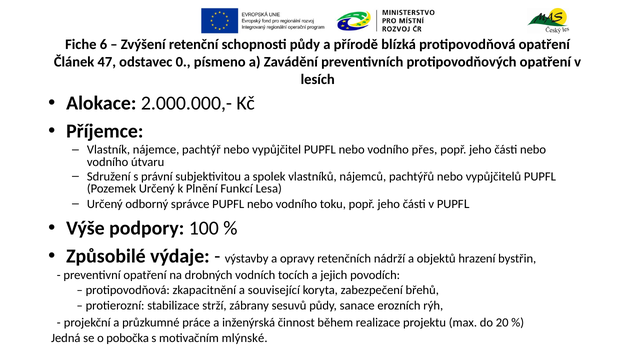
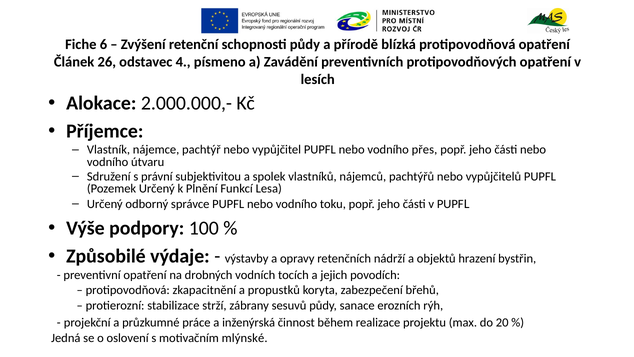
47: 47 -> 26 (107, 62)
0: 0 -> 4 (183, 62)
související: související -> propustků (274, 290)
pobočka: pobočka -> oslovení (128, 338)
